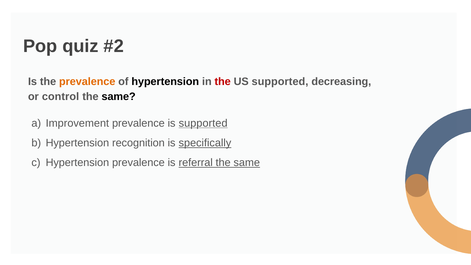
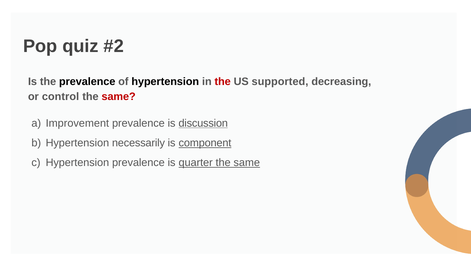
prevalence colour: orange -> black (87, 82)
same colour: black -> red (119, 96)
is supported: supported -> discussion (203, 123)
recognition: recognition -> necessarily (138, 143)
specifically: specifically -> component (205, 143)
referral: referral -> quarter (196, 163)
